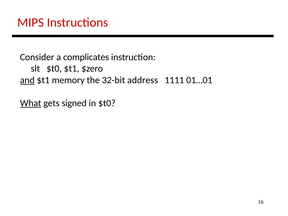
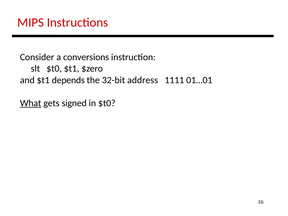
complicates: complicates -> conversions (86, 57)
and underline: present -> none (27, 80)
memory: memory -> depends (68, 80)
